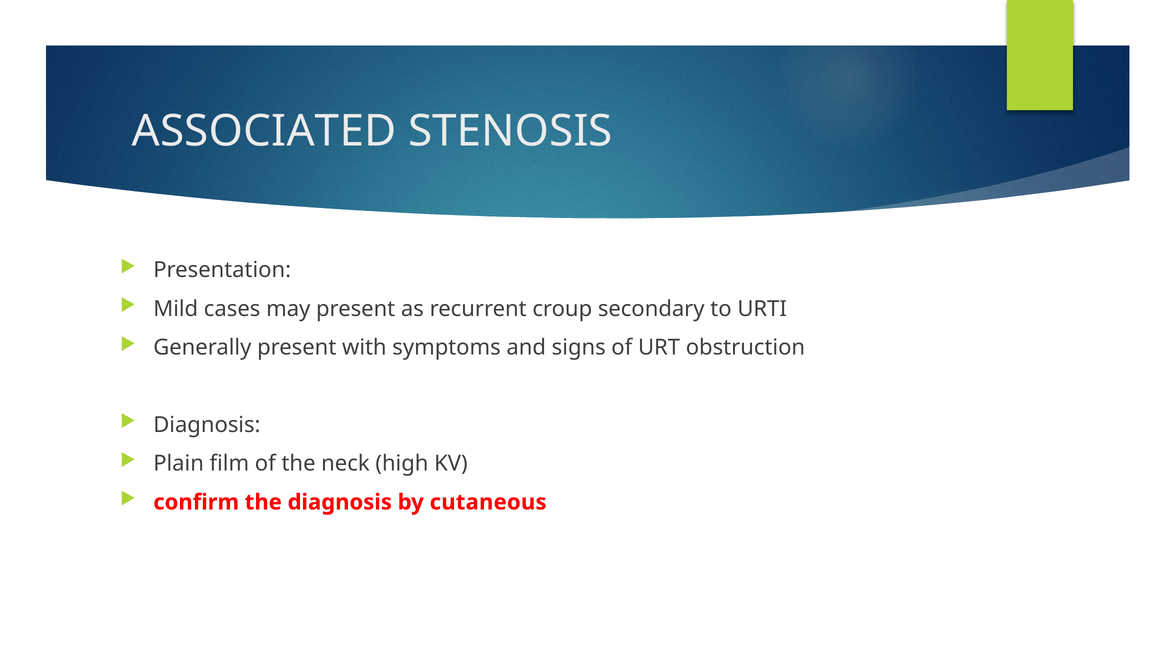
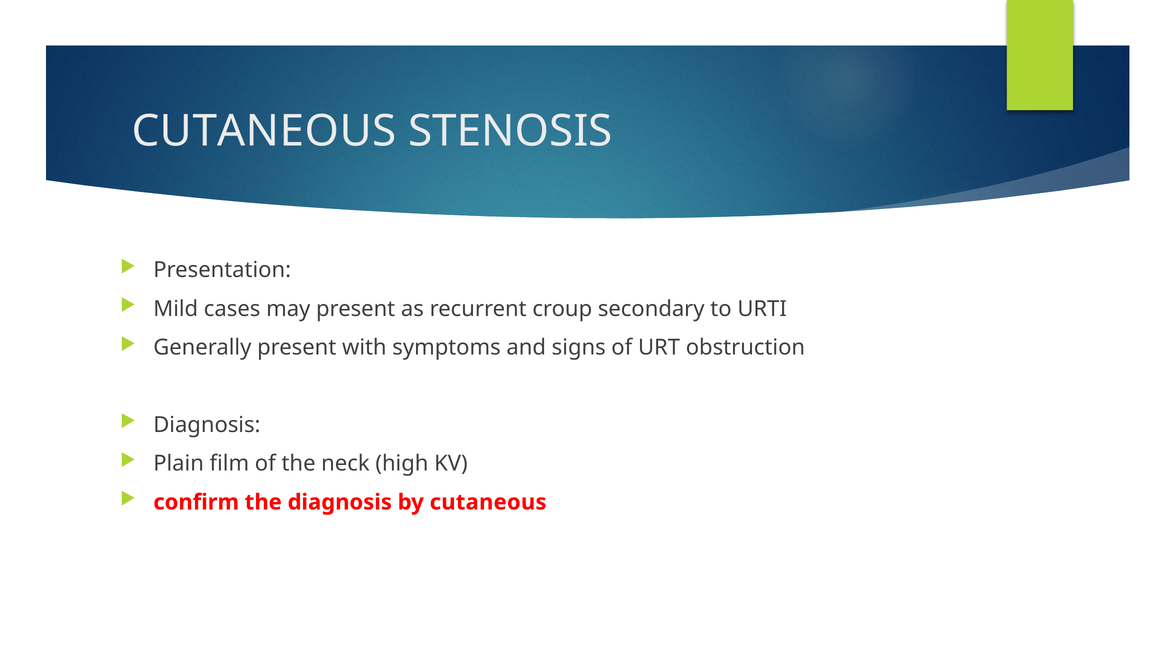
ASSOCIATED: ASSOCIATED -> CUTANEOUS (264, 131)
